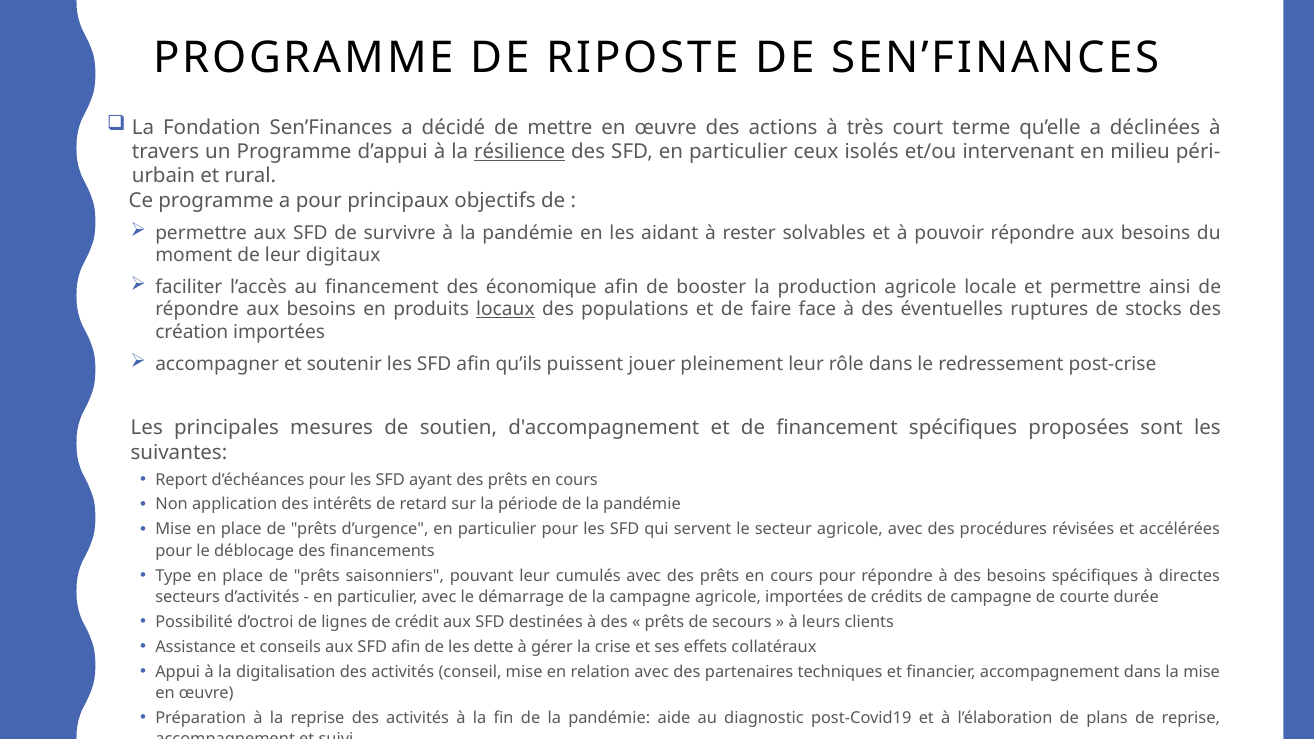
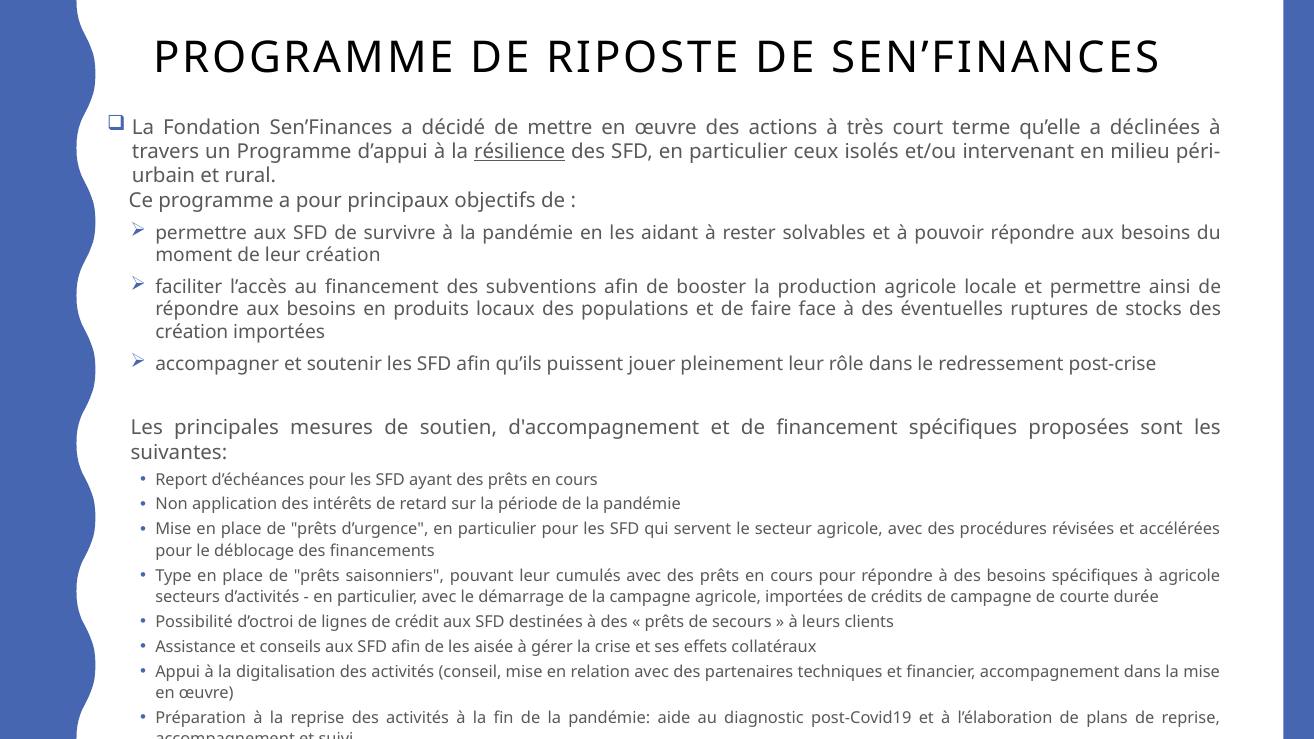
leur digitaux: digitaux -> création (343, 255)
économique: économique -> subventions (541, 287)
locaux underline: present -> none (505, 310)
à directes: directes -> agricole (1189, 576)
dette: dette -> aisée (494, 647)
